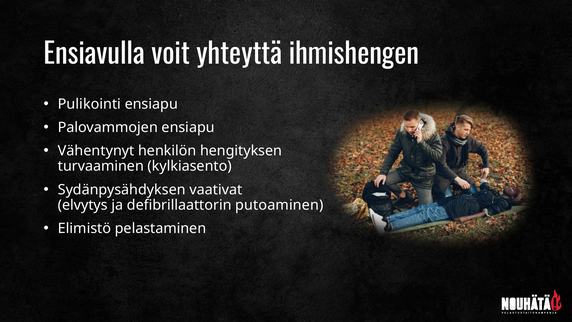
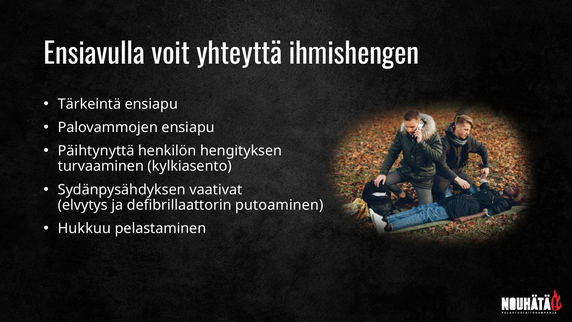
Pulikointi: Pulikointi -> Tärkeintä (89, 104)
Vähentynyt: Vähentynyt -> Päihtynyttä (96, 151)
Elimistö: Elimistö -> Hukkuu (84, 228)
